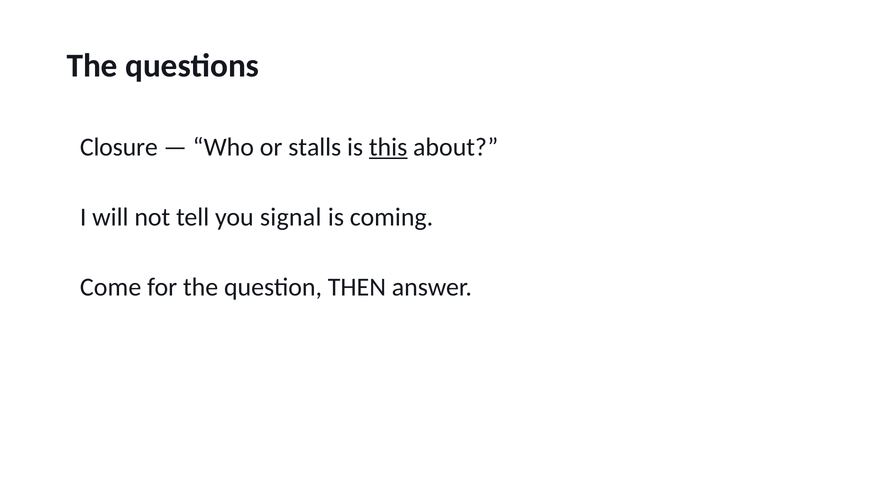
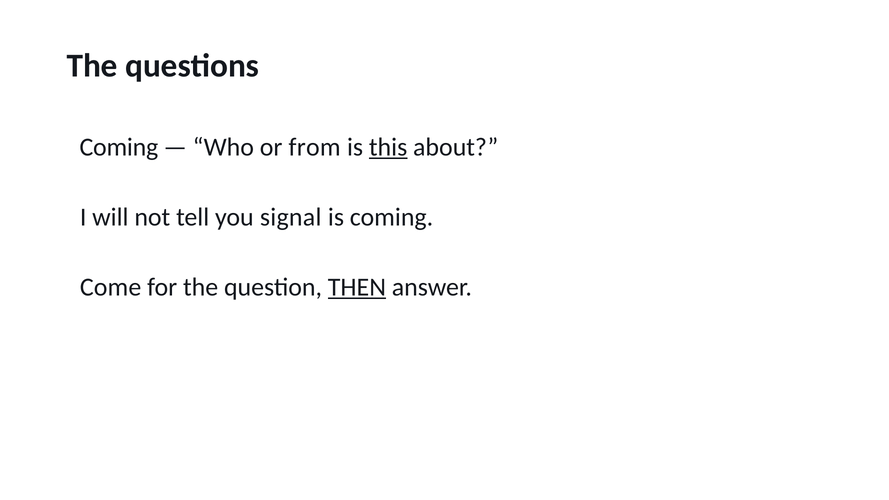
Closure: Closure -> Coming (119, 147)
stalls: stalls -> from (315, 147)
THEN underline: none -> present (357, 287)
